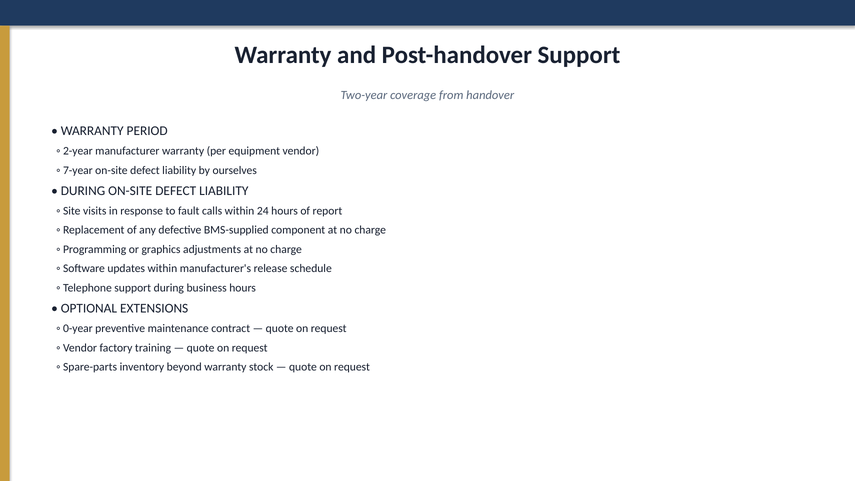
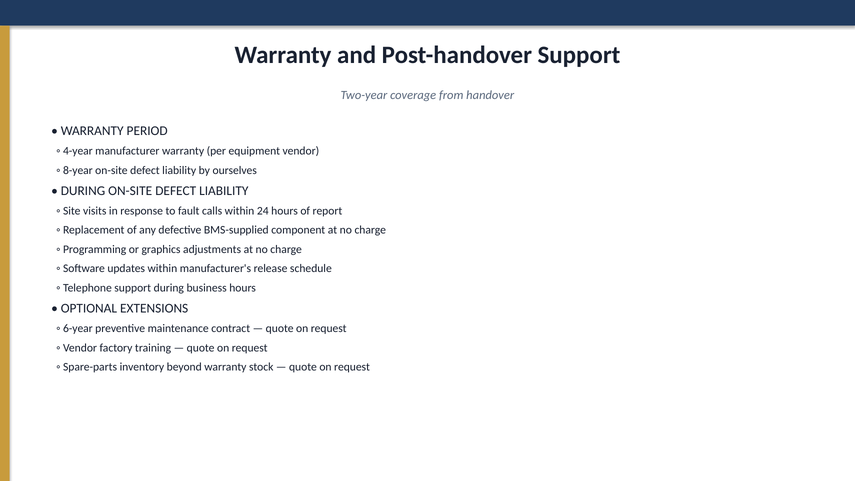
2-year: 2-year -> 4-year (78, 151)
7-year: 7-year -> 8-year (78, 170)
0-year: 0-year -> 6-year (78, 329)
